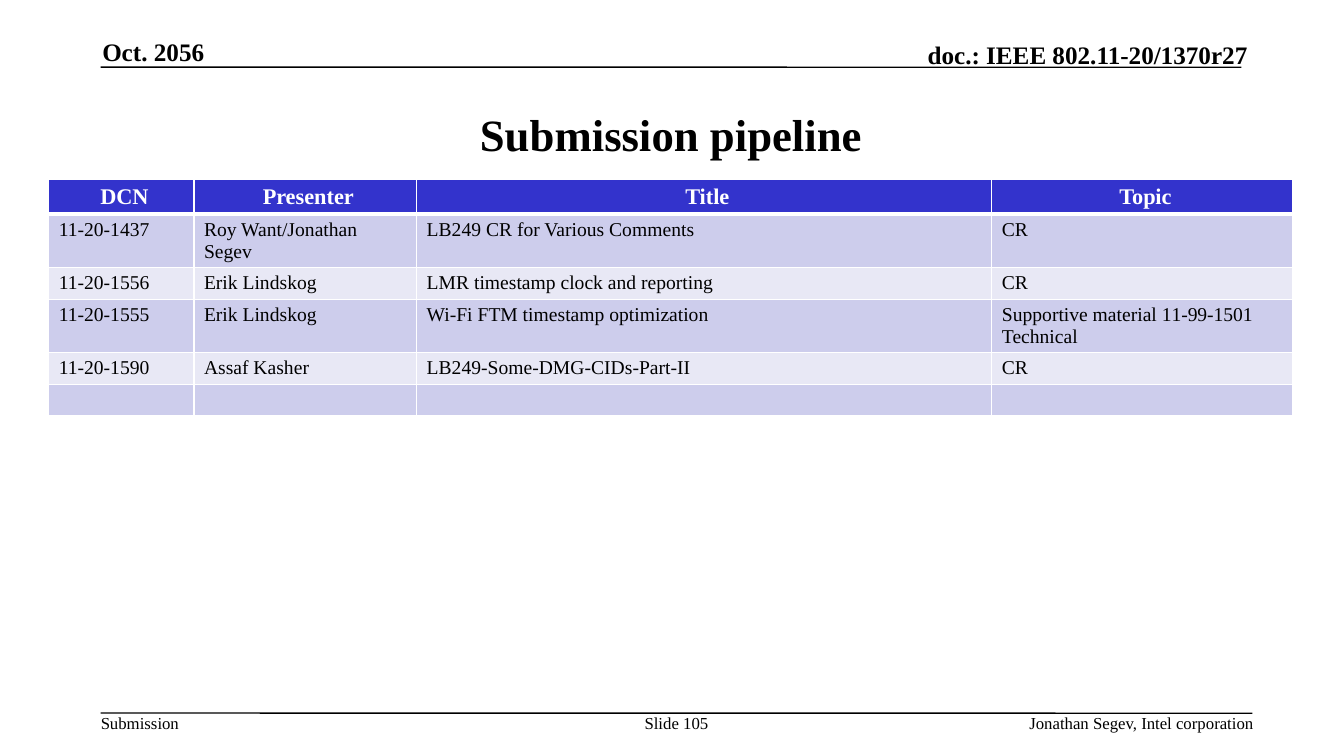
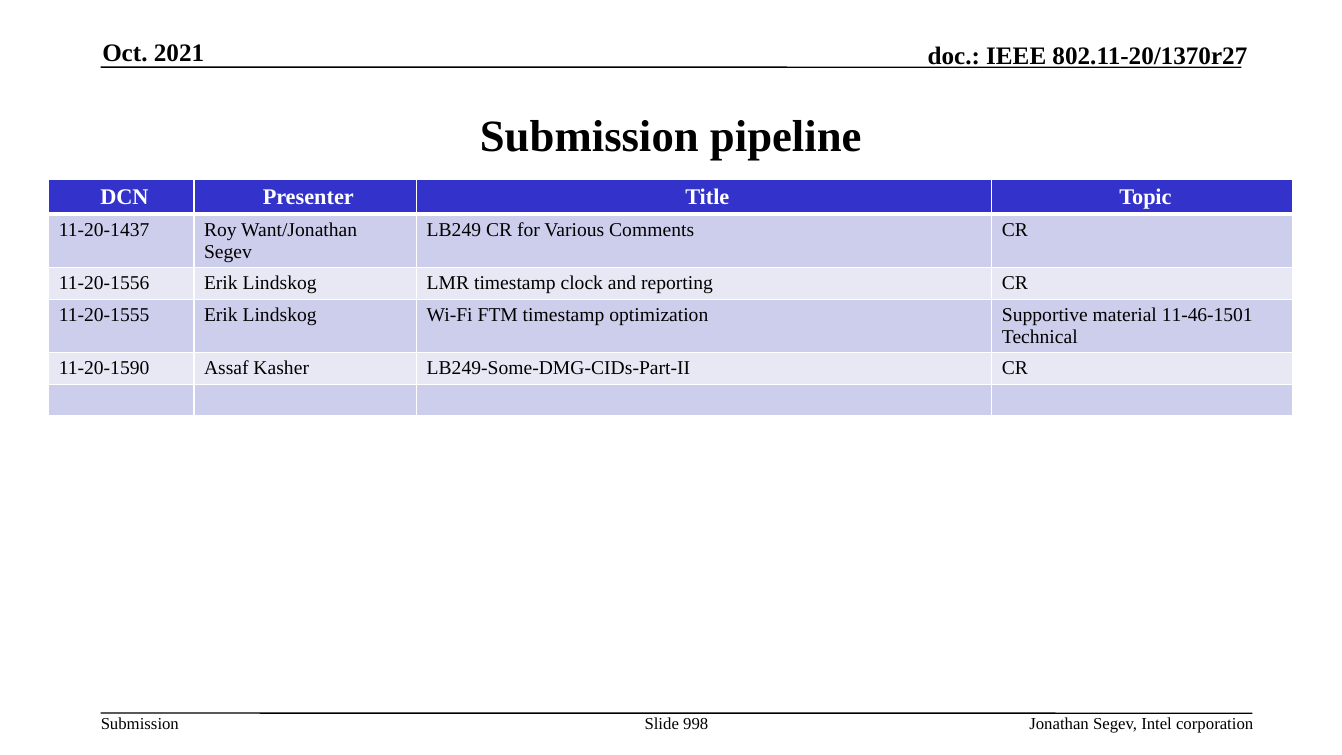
2056: 2056 -> 2021 (179, 53)
11-99-1501: 11-99-1501 -> 11-46-1501 (1207, 315)
105: 105 -> 998 (696, 724)
